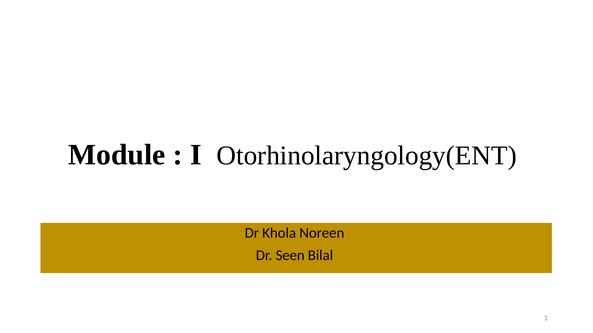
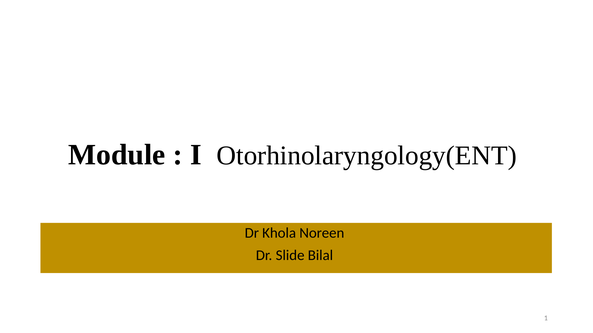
Seen: Seen -> Slide (290, 256)
